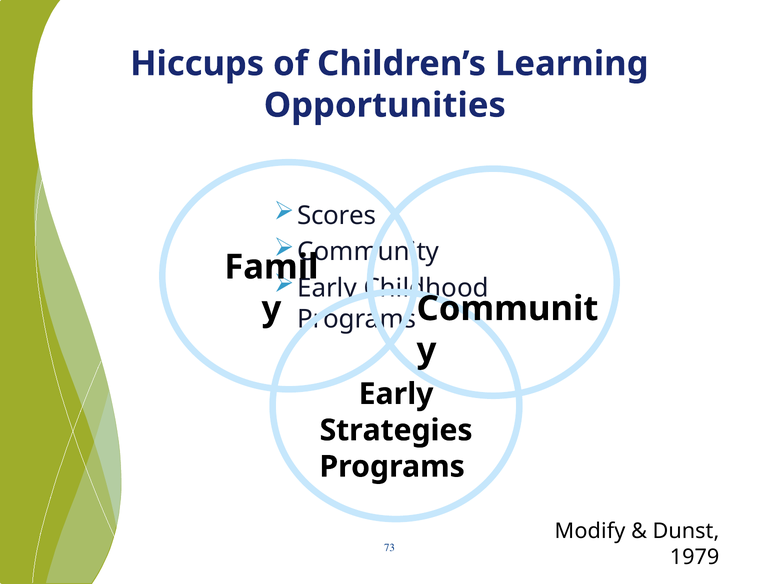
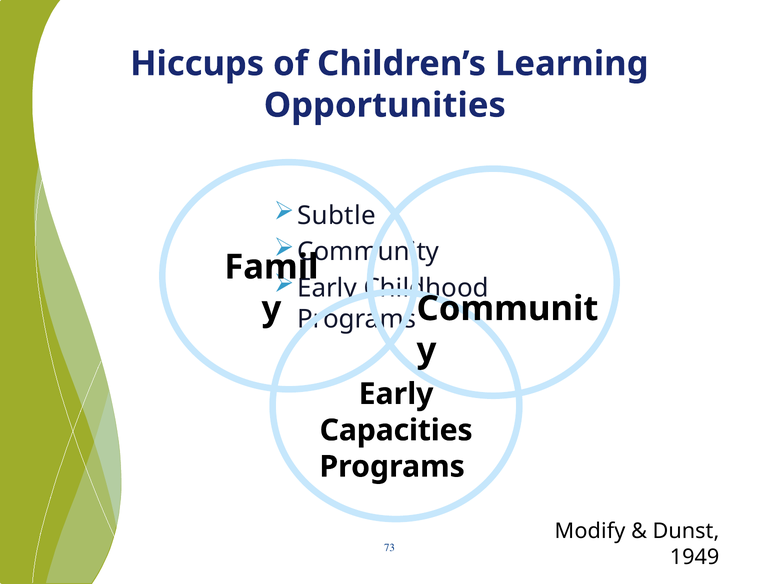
Scores: Scores -> Subtle (337, 216)
Strategies: Strategies -> Capacities (396, 431)
1979: 1979 -> 1949 (695, 557)
